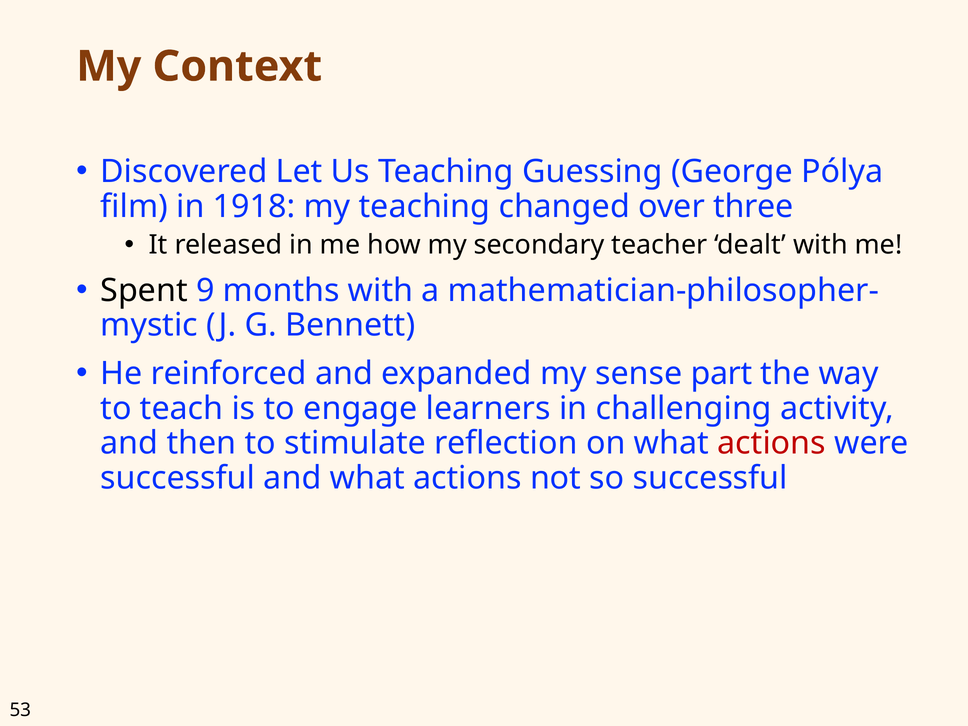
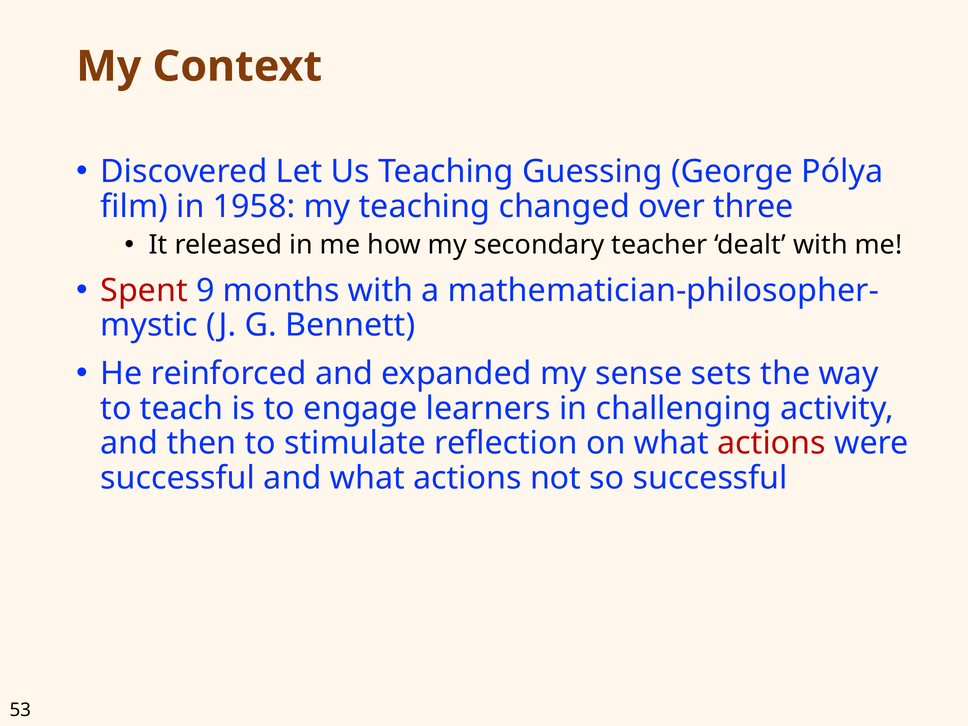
1918: 1918 -> 1958 (254, 206)
Spent colour: black -> red (144, 290)
part: part -> sets (721, 374)
